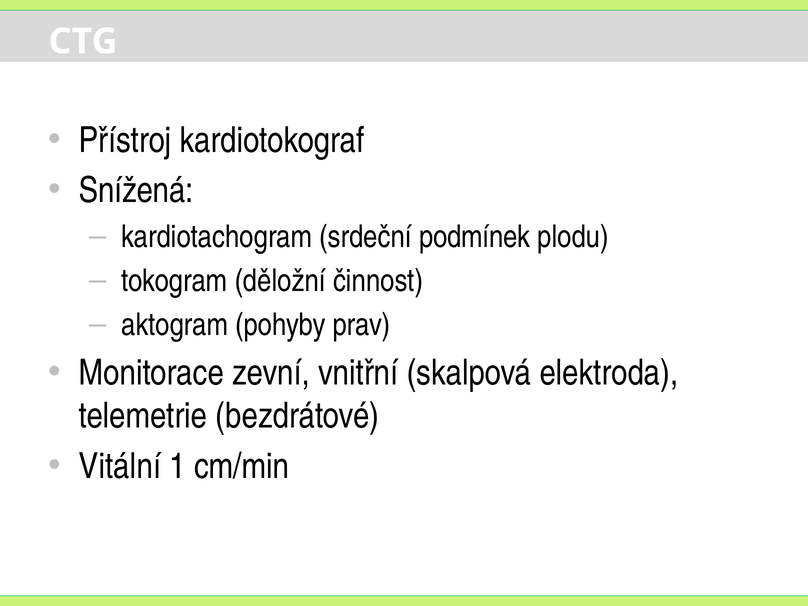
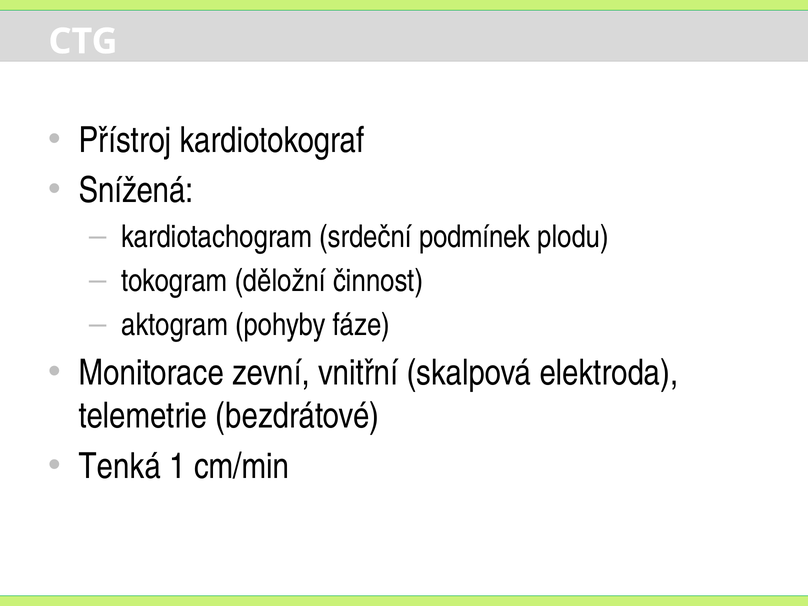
prav: prav -> fáze (361, 325)
Vitální: Vitální -> Tenká (120, 466)
